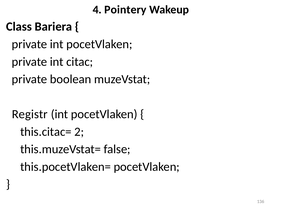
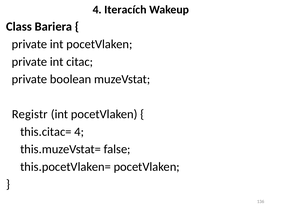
Pointery: Pointery -> Iteracích (125, 10)
this.citac= 2: 2 -> 4 (79, 132)
